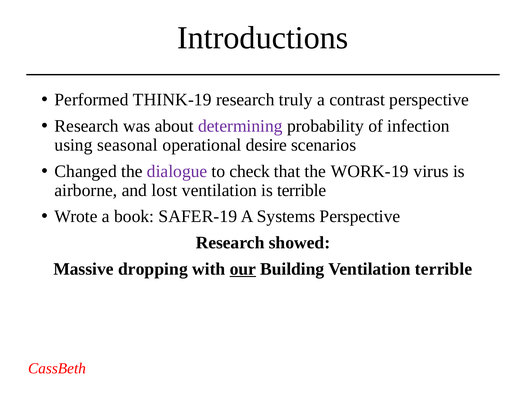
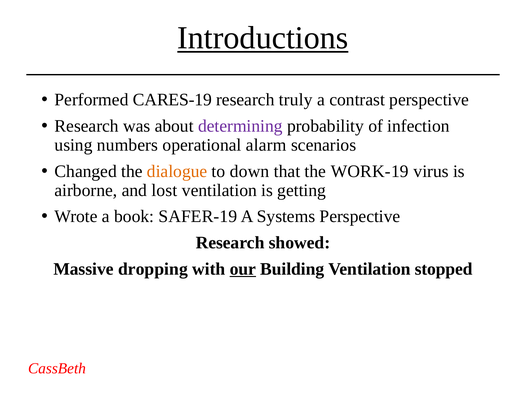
Introductions underline: none -> present (263, 38)
THINK-19: THINK-19 -> CARES-19 (172, 100)
seasonal: seasonal -> numbers (128, 145)
desire: desire -> alarm (266, 145)
dialogue colour: purple -> orange (177, 171)
check: check -> down (250, 171)
is terrible: terrible -> getting (302, 190)
Ventilation terrible: terrible -> stopped (444, 269)
